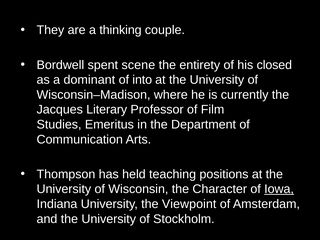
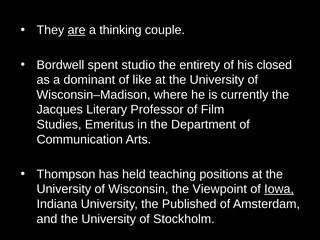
are underline: none -> present (77, 30)
scene: scene -> studio (138, 65)
into: into -> like (142, 80)
Character: Character -> Viewpoint (220, 189)
Viewpoint: Viewpoint -> Published (189, 204)
